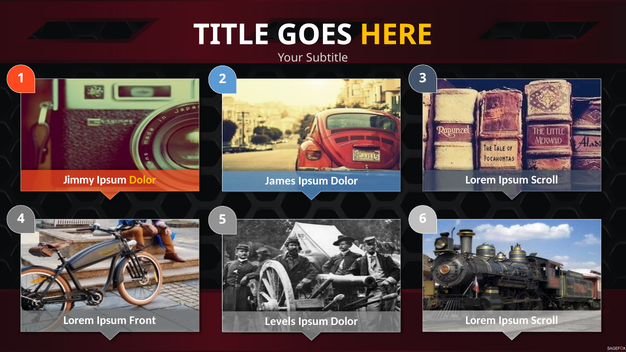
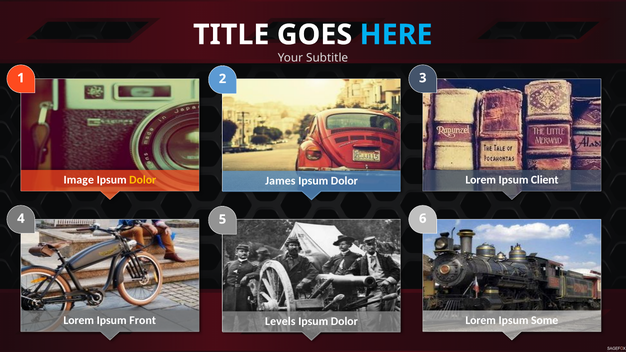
HERE colour: yellow -> light blue (396, 35)
Jimmy: Jimmy -> Image (79, 180)
Scroll: Scroll -> Client (545, 180)
Scroll: Scroll -> Some (545, 321)
